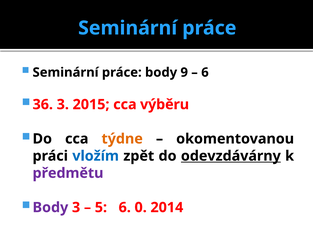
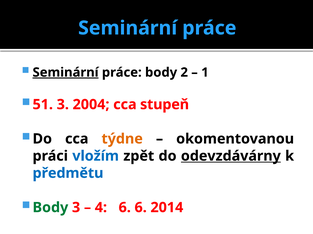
Seminární underline: none -> present (66, 73)
9: 9 -> 2 (184, 73)
6: 6 -> 1 (205, 73)
36: 36 -> 51 (43, 105)
2015: 2015 -> 2004 (91, 105)
výběru: výběru -> stupeň (165, 105)
předmětu colour: purple -> blue (68, 174)
Body colour: purple -> green (50, 208)
5: 5 -> 4 (101, 208)
6 0: 0 -> 6 (141, 208)
